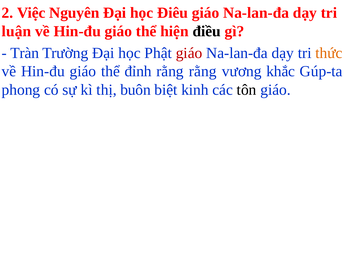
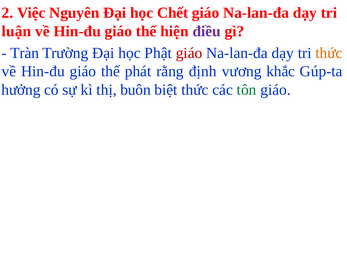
Điêu: Điêu -> Chết (173, 13)
điều colour: black -> purple (207, 31)
đỉnh: đỉnh -> phát (138, 71)
rằng rằng: rằng -> định (203, 71)
phong: phong -> hưởng (21, 90)
biệt kinh: kinh -> thức (195, 90)
tôn colour: black -> green (247, 90)
